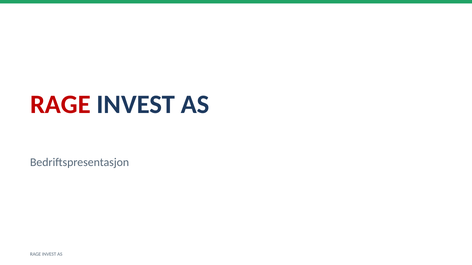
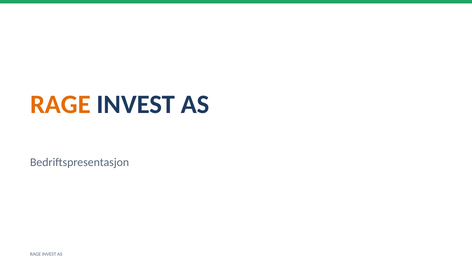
RAGE colour: red -> orange (60, 105)
